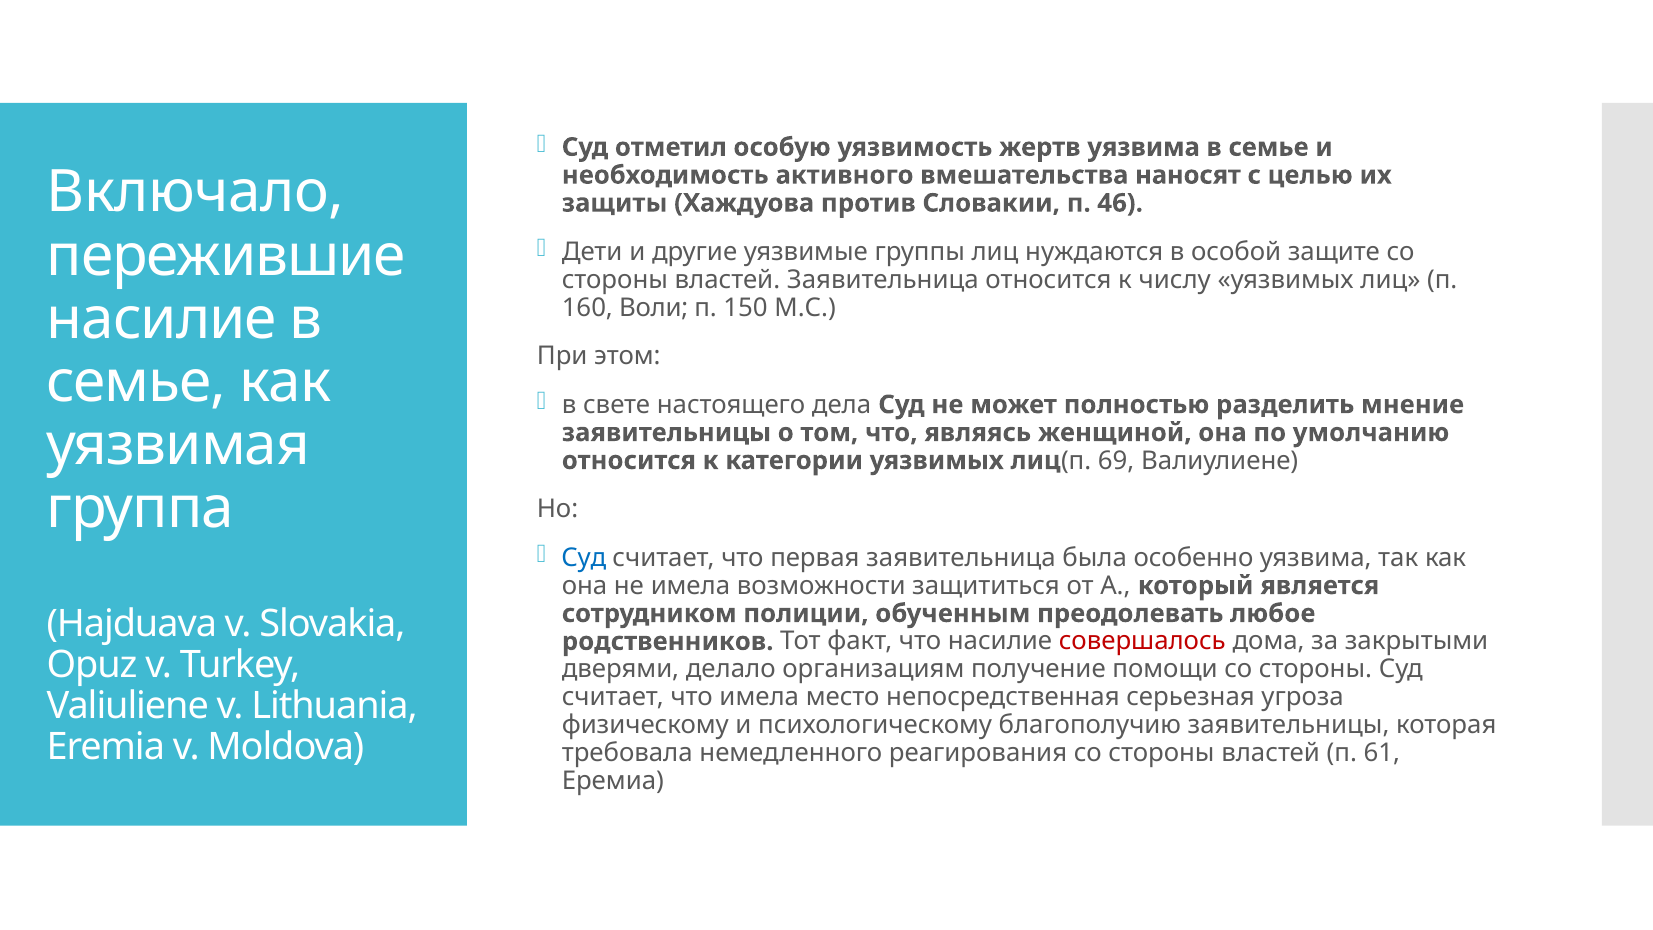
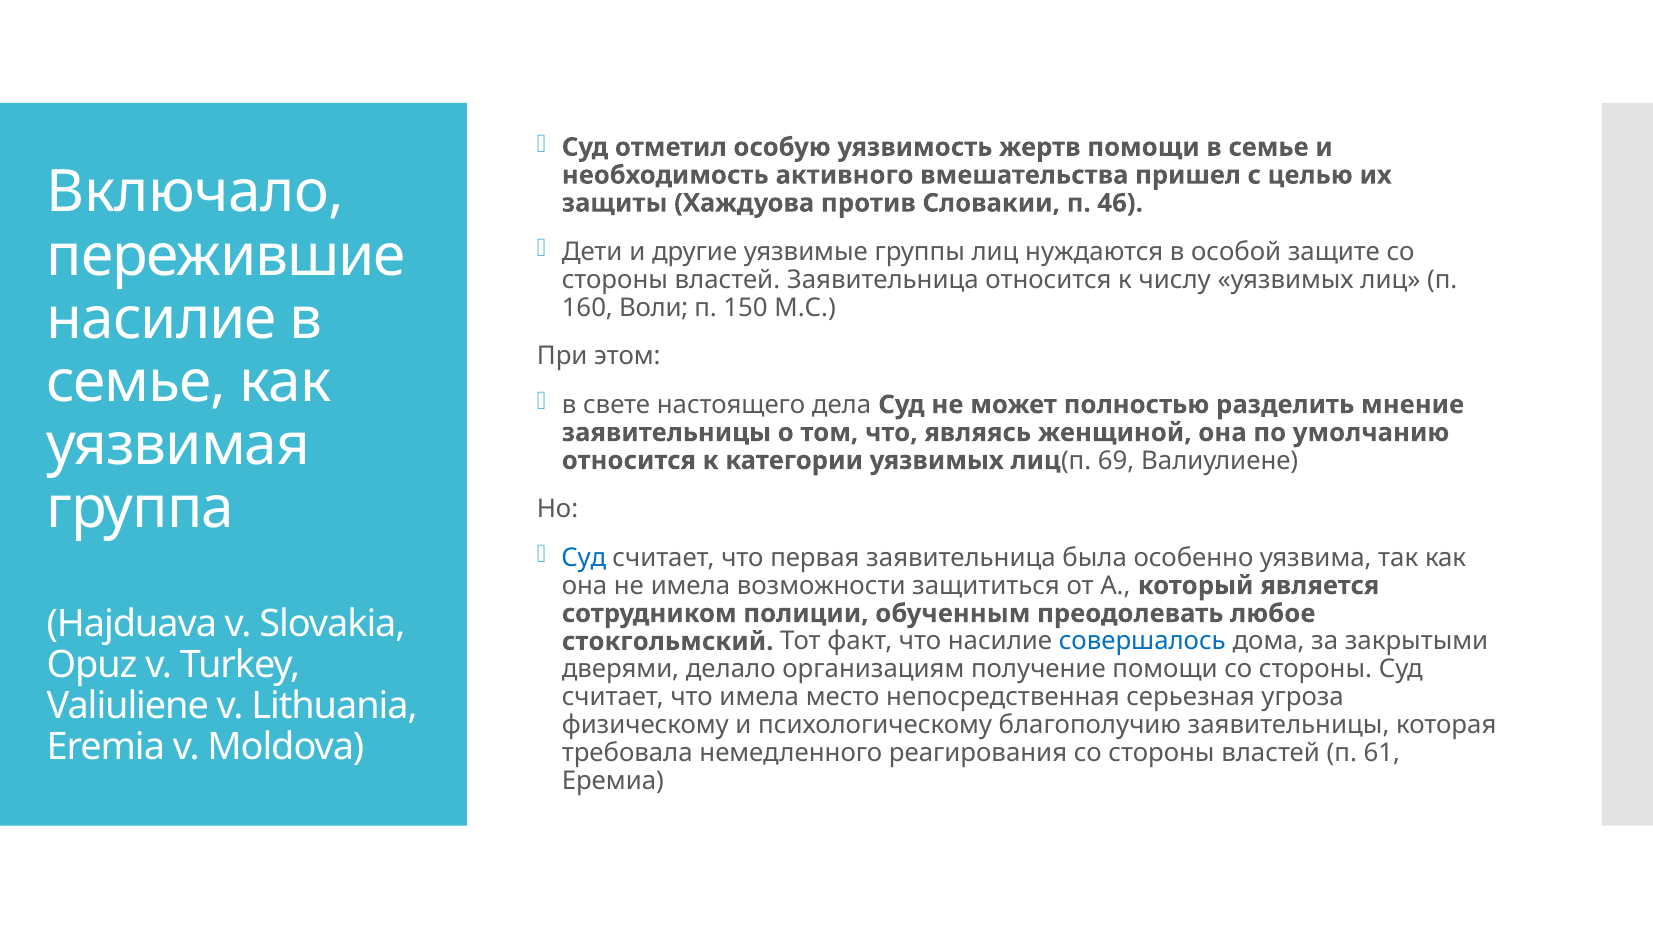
жертв уязвима: уязвима -> помощи (1144, 147)
наносят: наносят -> пришел (1188, 175)
родственников: родственников -> стокгольмский (668, 641)
совершалось colour: red -> blue (1142, 641)
